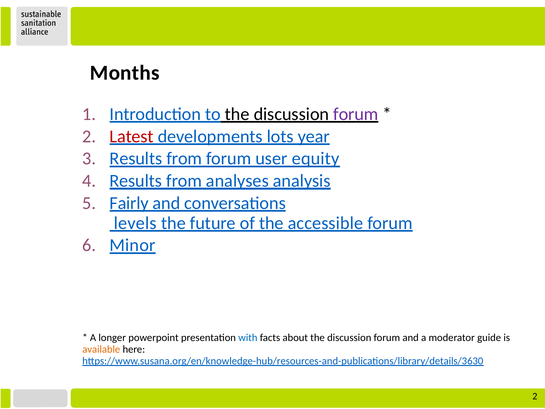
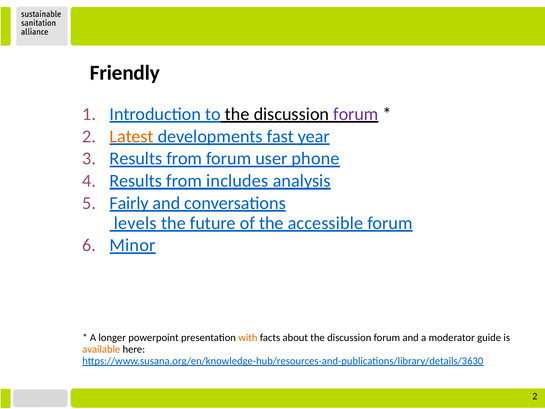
Months: Months -> Friendly (125, 73)
Latest colour: red -> orange (132, 136)
lots: lots -> fast (280, 136)
equity: equity -> phone (316, 159)
analyses: analyses -> includes (237, 181)
with colour: blue -> orange (248, 338)
